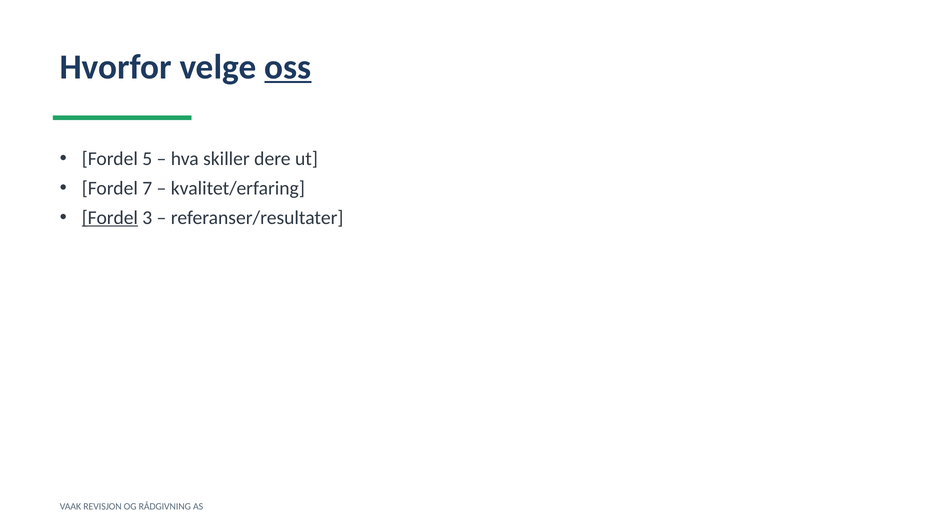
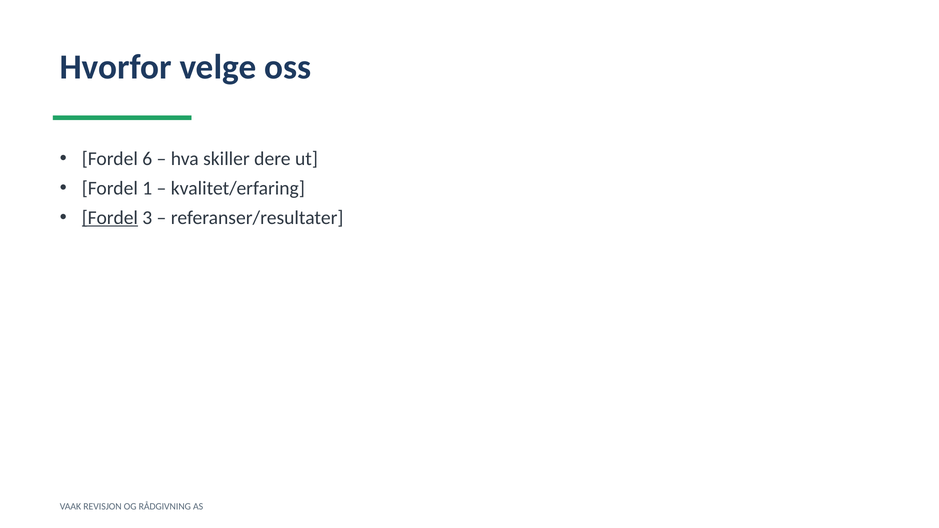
oss underline: present -> none (288, 67)
5: 5 -> 6 (147, 159)
7: 7 -> 1 (147, 188)
